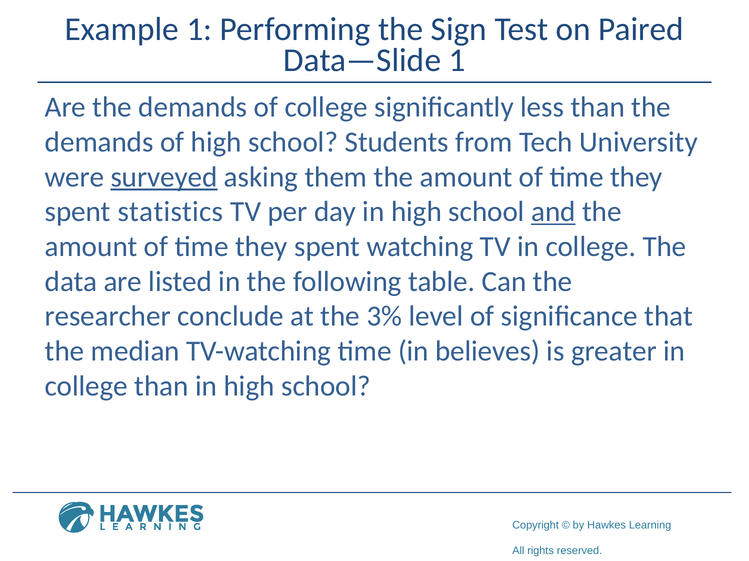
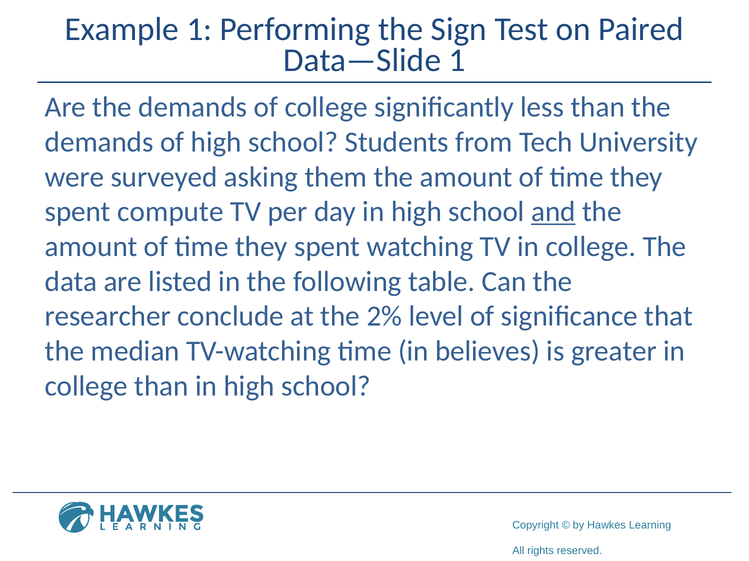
surveyed underline: present -> none (164, 177)
statistics: statistics -> compute (170, 212)
3%: 3% -> 2% (384, 317)
